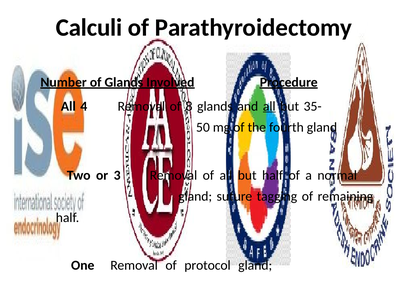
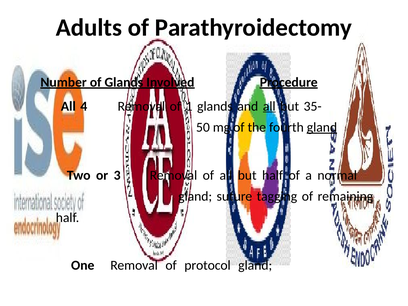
Calculi: Calculi -> Adults (89, 28)
8: 8 -> 1 (189, 106)
gland underline: none -> present (322, 127)
